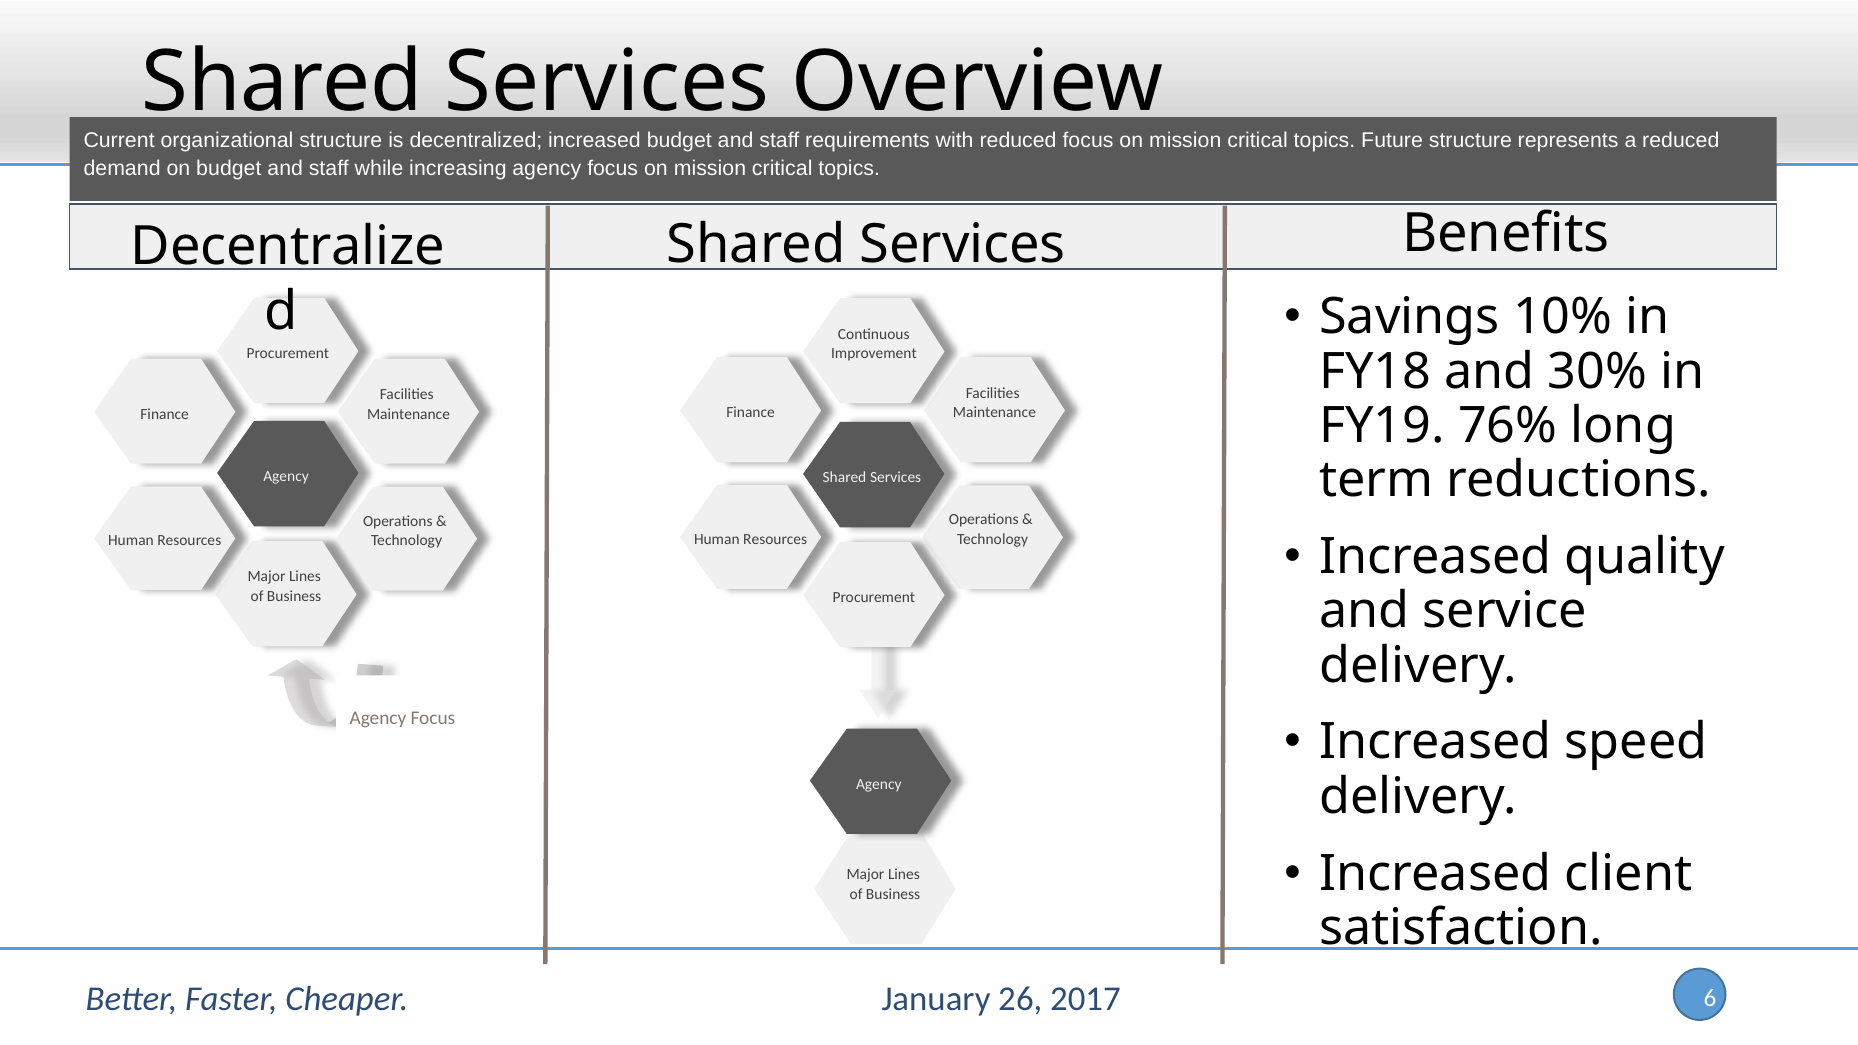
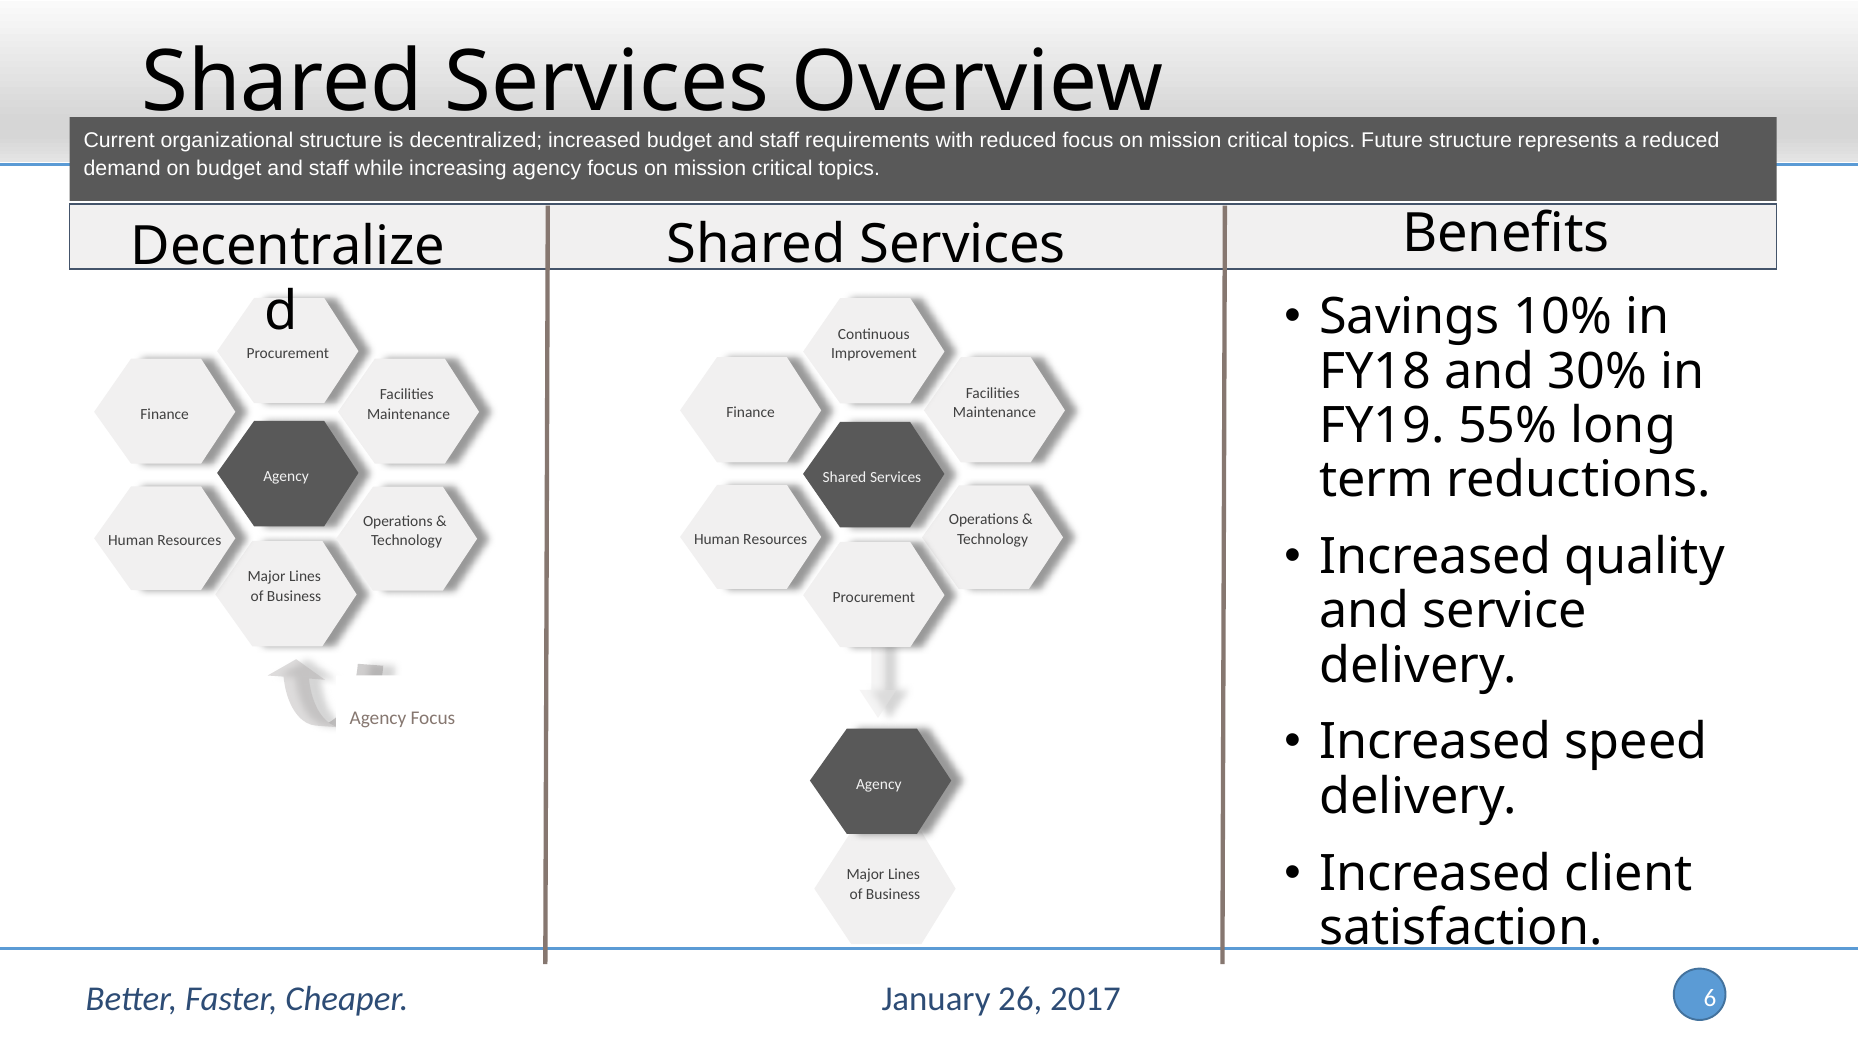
76%: 76% -> 55% (1508, 426)
